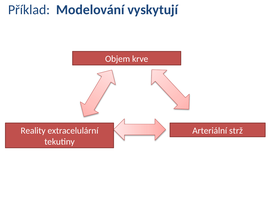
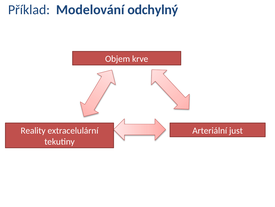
vyskytují: vyskytují -> odchylný (153, 10)
strž: strž -> just (236, 130)
